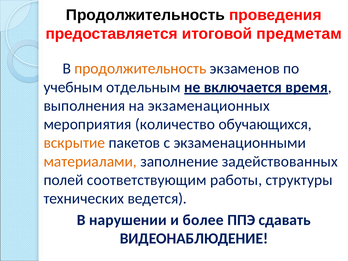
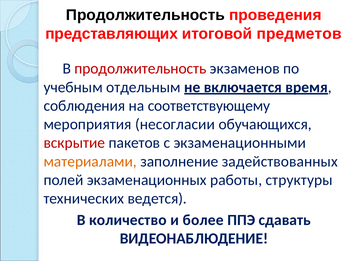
предоставляется: предоставляется -> представляющих (112, 34)
предметам: предметам -> предметов (299, 34)
продолжительность colour: orange -> red (140, 69)
выполнения: выполнения -> соблюдения (84, 106)
экзаменационных: экзаменационных -> соответствующему (209, 106)
количество: количество -> несогласии (175, 124)
вскрытие colour: orange -> red (74, 143)
соответствующим: соответствующим -> экзаменационных (147, 180)
нарушении: нарушении -> количество (128, 220)
